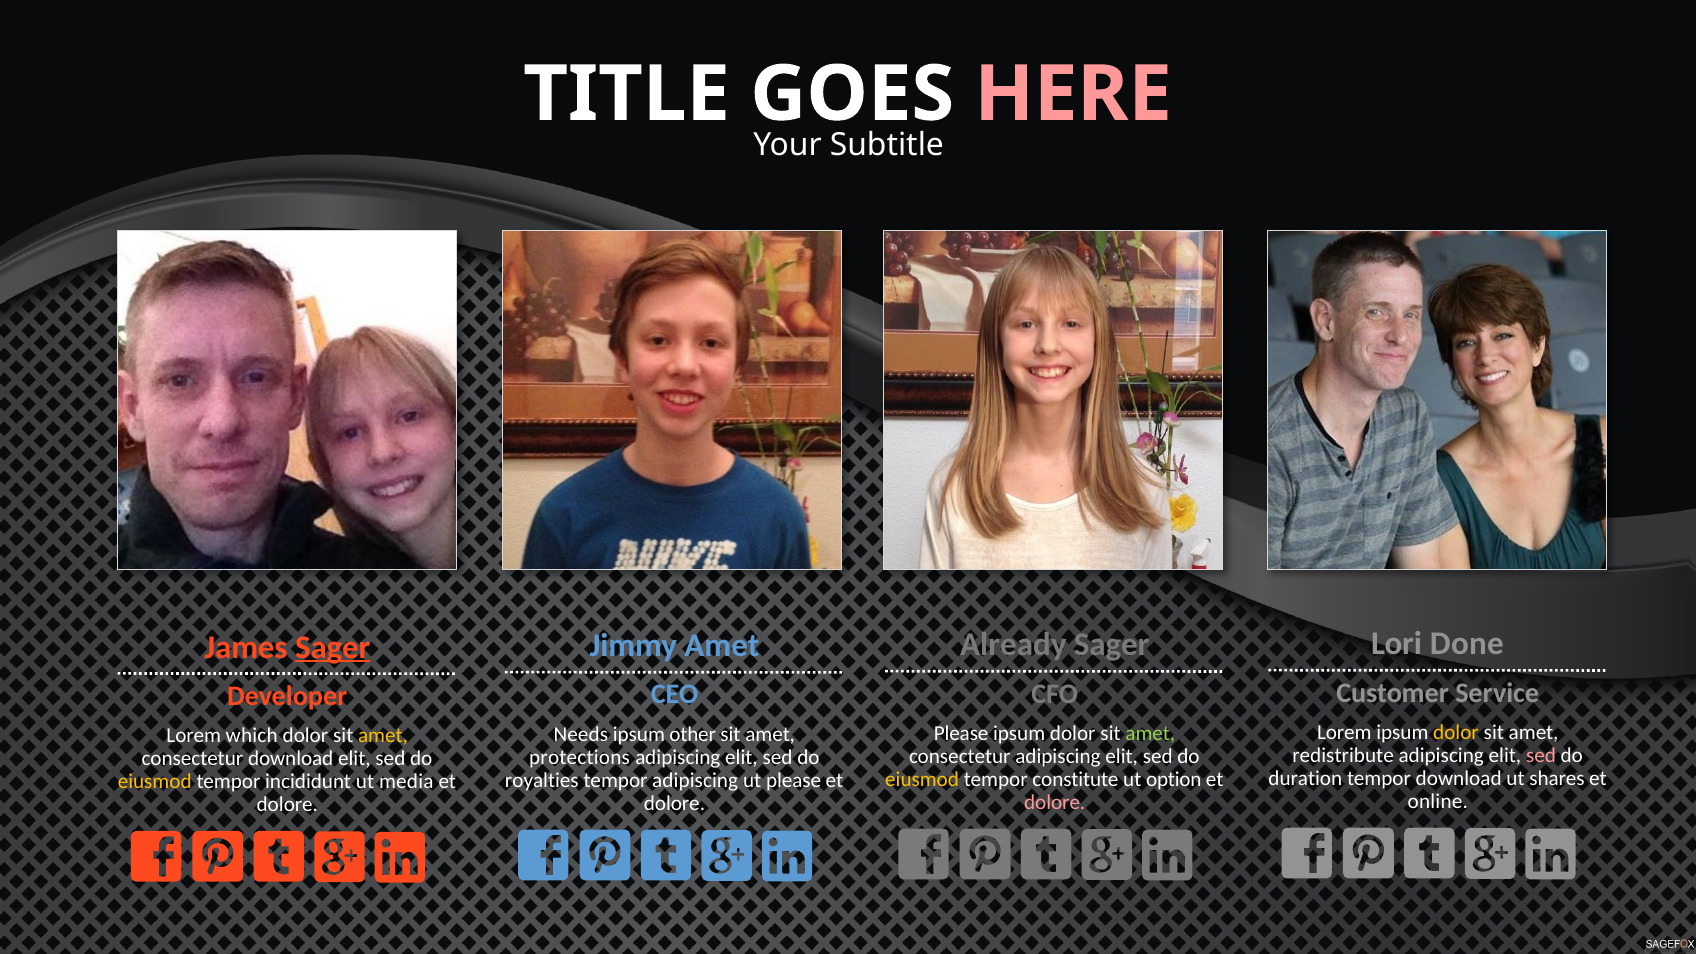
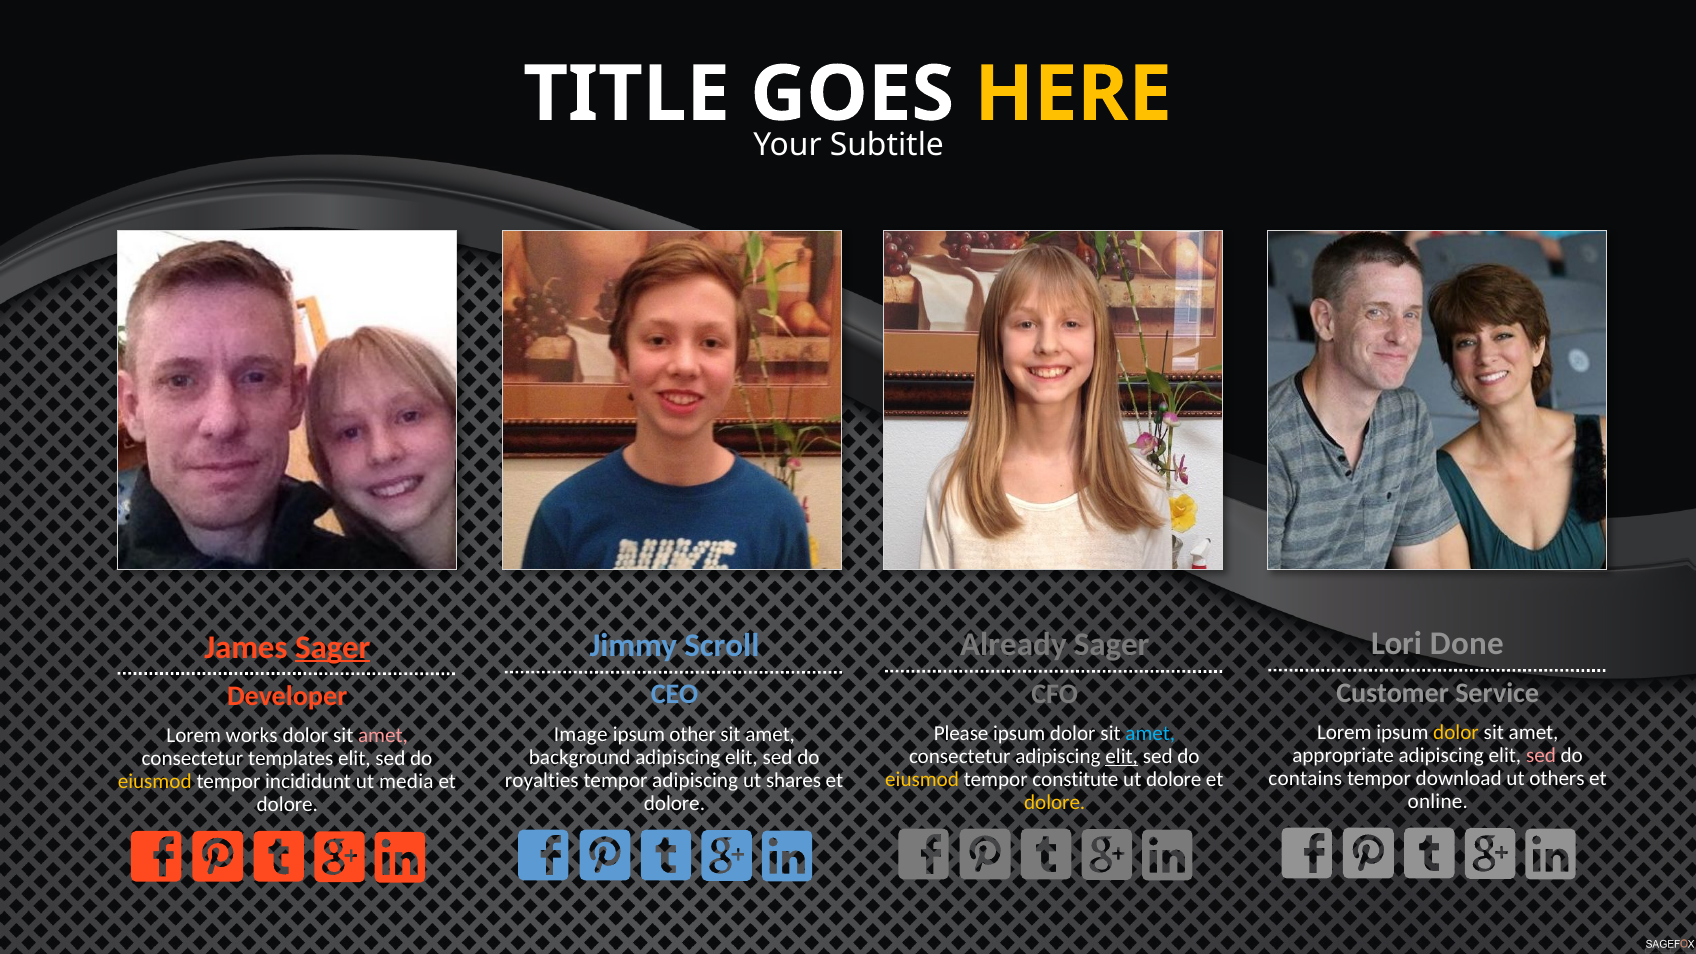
HERE colour: pink -> yellow (1073, 94)
Jimmy Amet: Amet -> Scroll (722, 646)
amet colour: light green -> light blue (1150, 734)
Needs: Needs -> Image (581, 735)
which: which -> works (252, 736)
amet colour: yellow -> pink (383, 736)
redistribute: redistribute -> appropriate (1343, 755)
elit underline: none -> present (1122, 756)
protections: protections -> background (580, 757)
consectetur download: download -> templates (291, 759)
duration: duration -> contains (1305, 778)
shares: shares -> others (1557, 778)
ut option: option -> dolore (1174, 779)
ut please: please -> shares (794, 780)
dolore colour: pink -> yellow (1055, 802)
